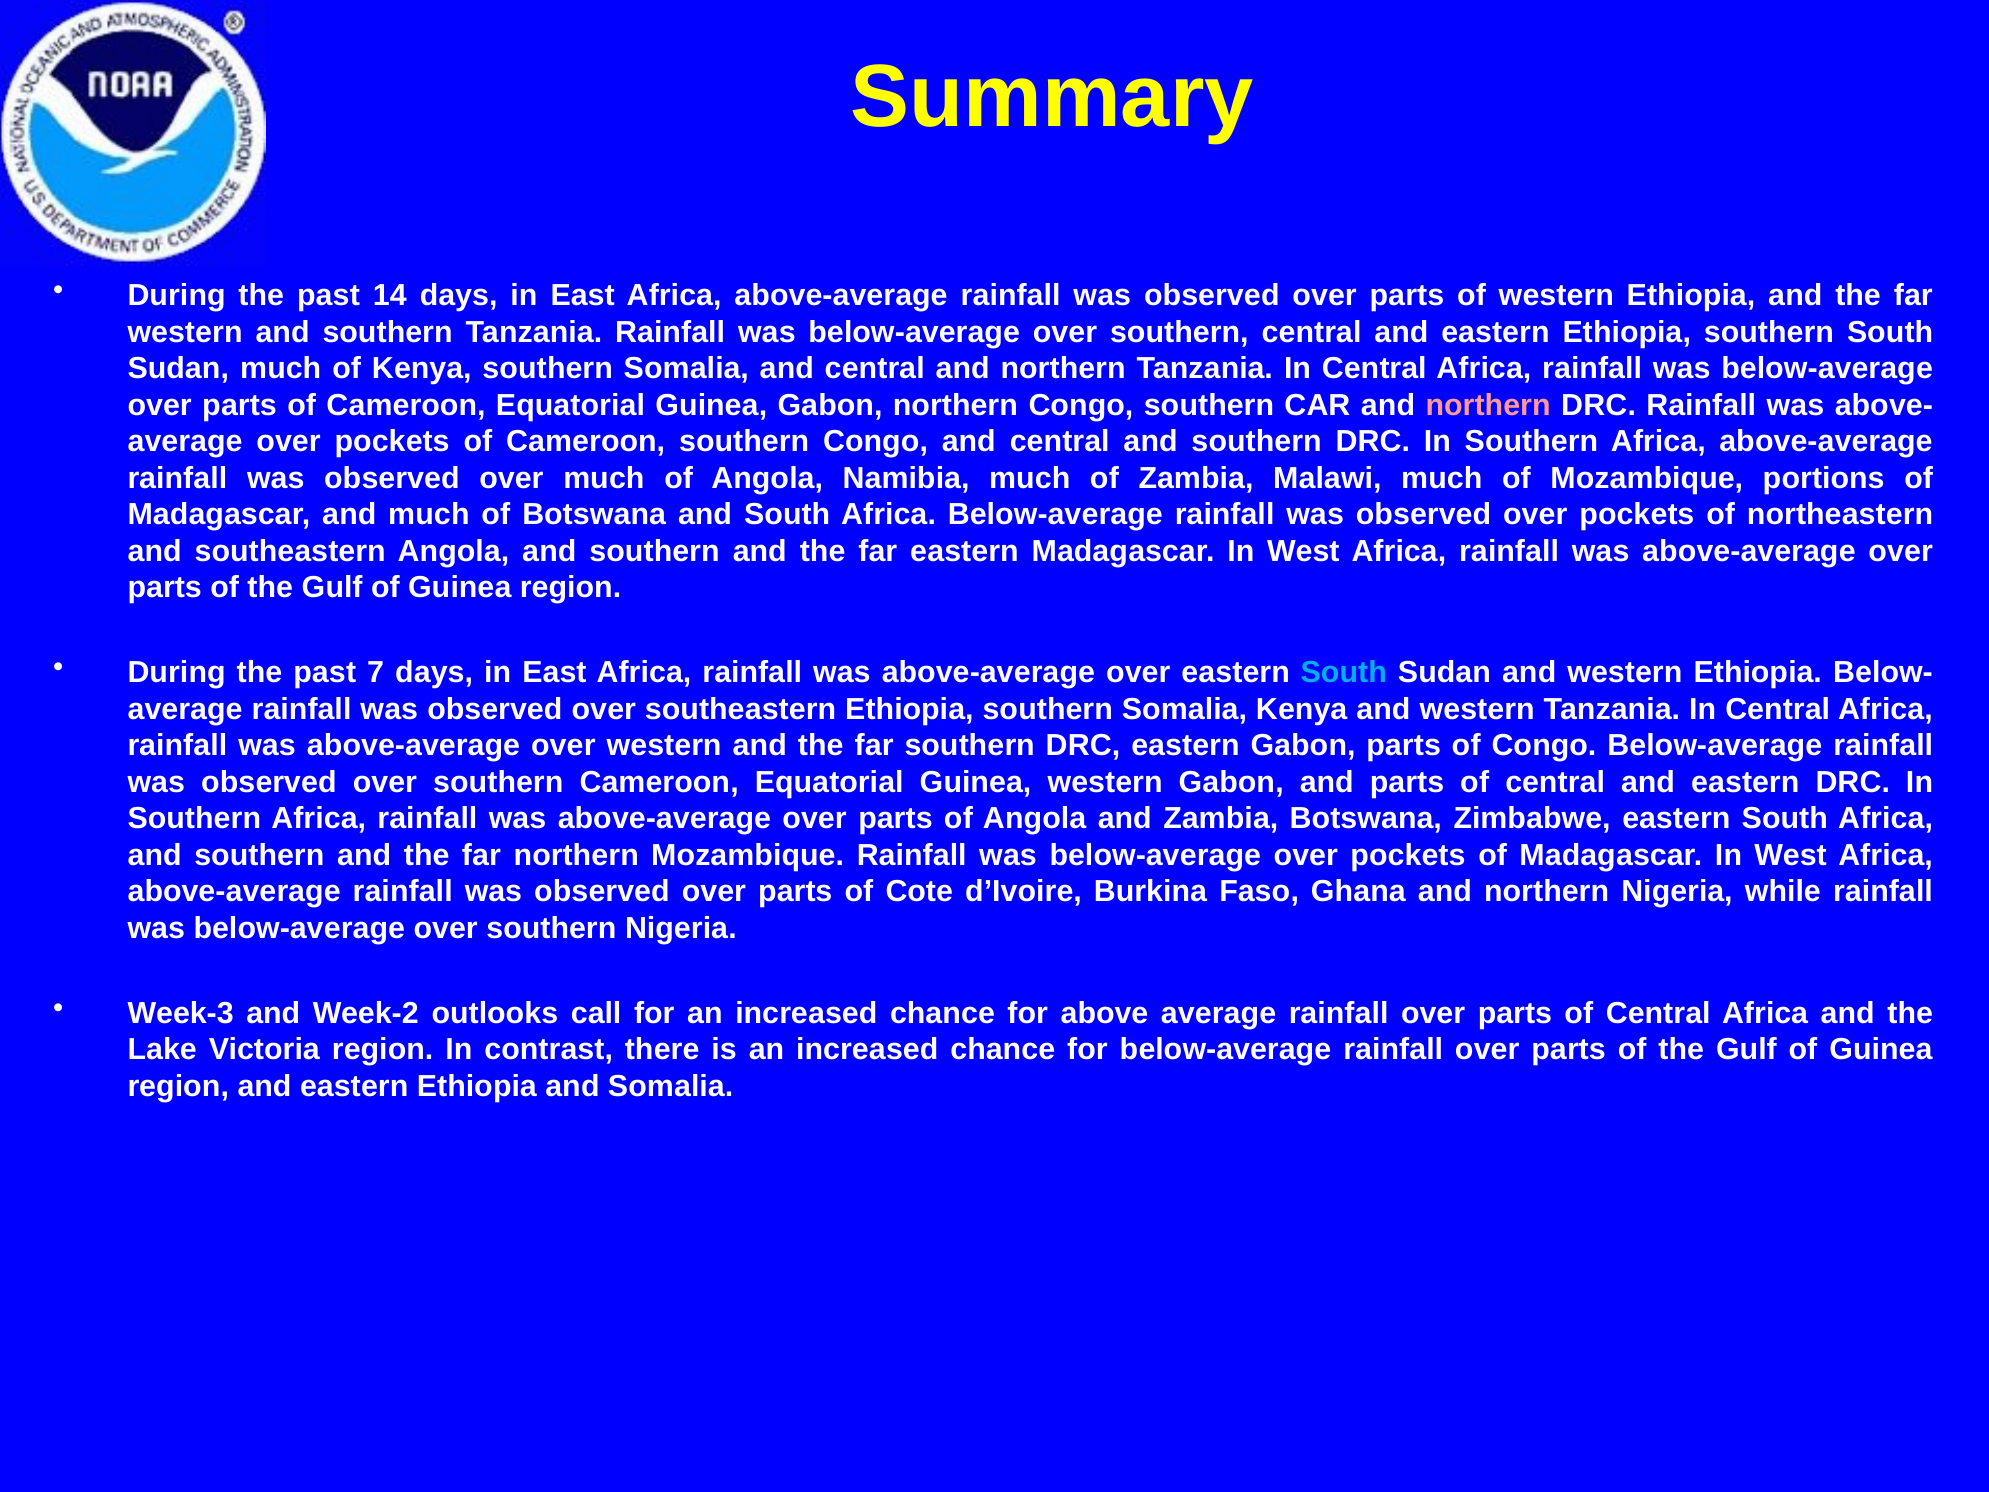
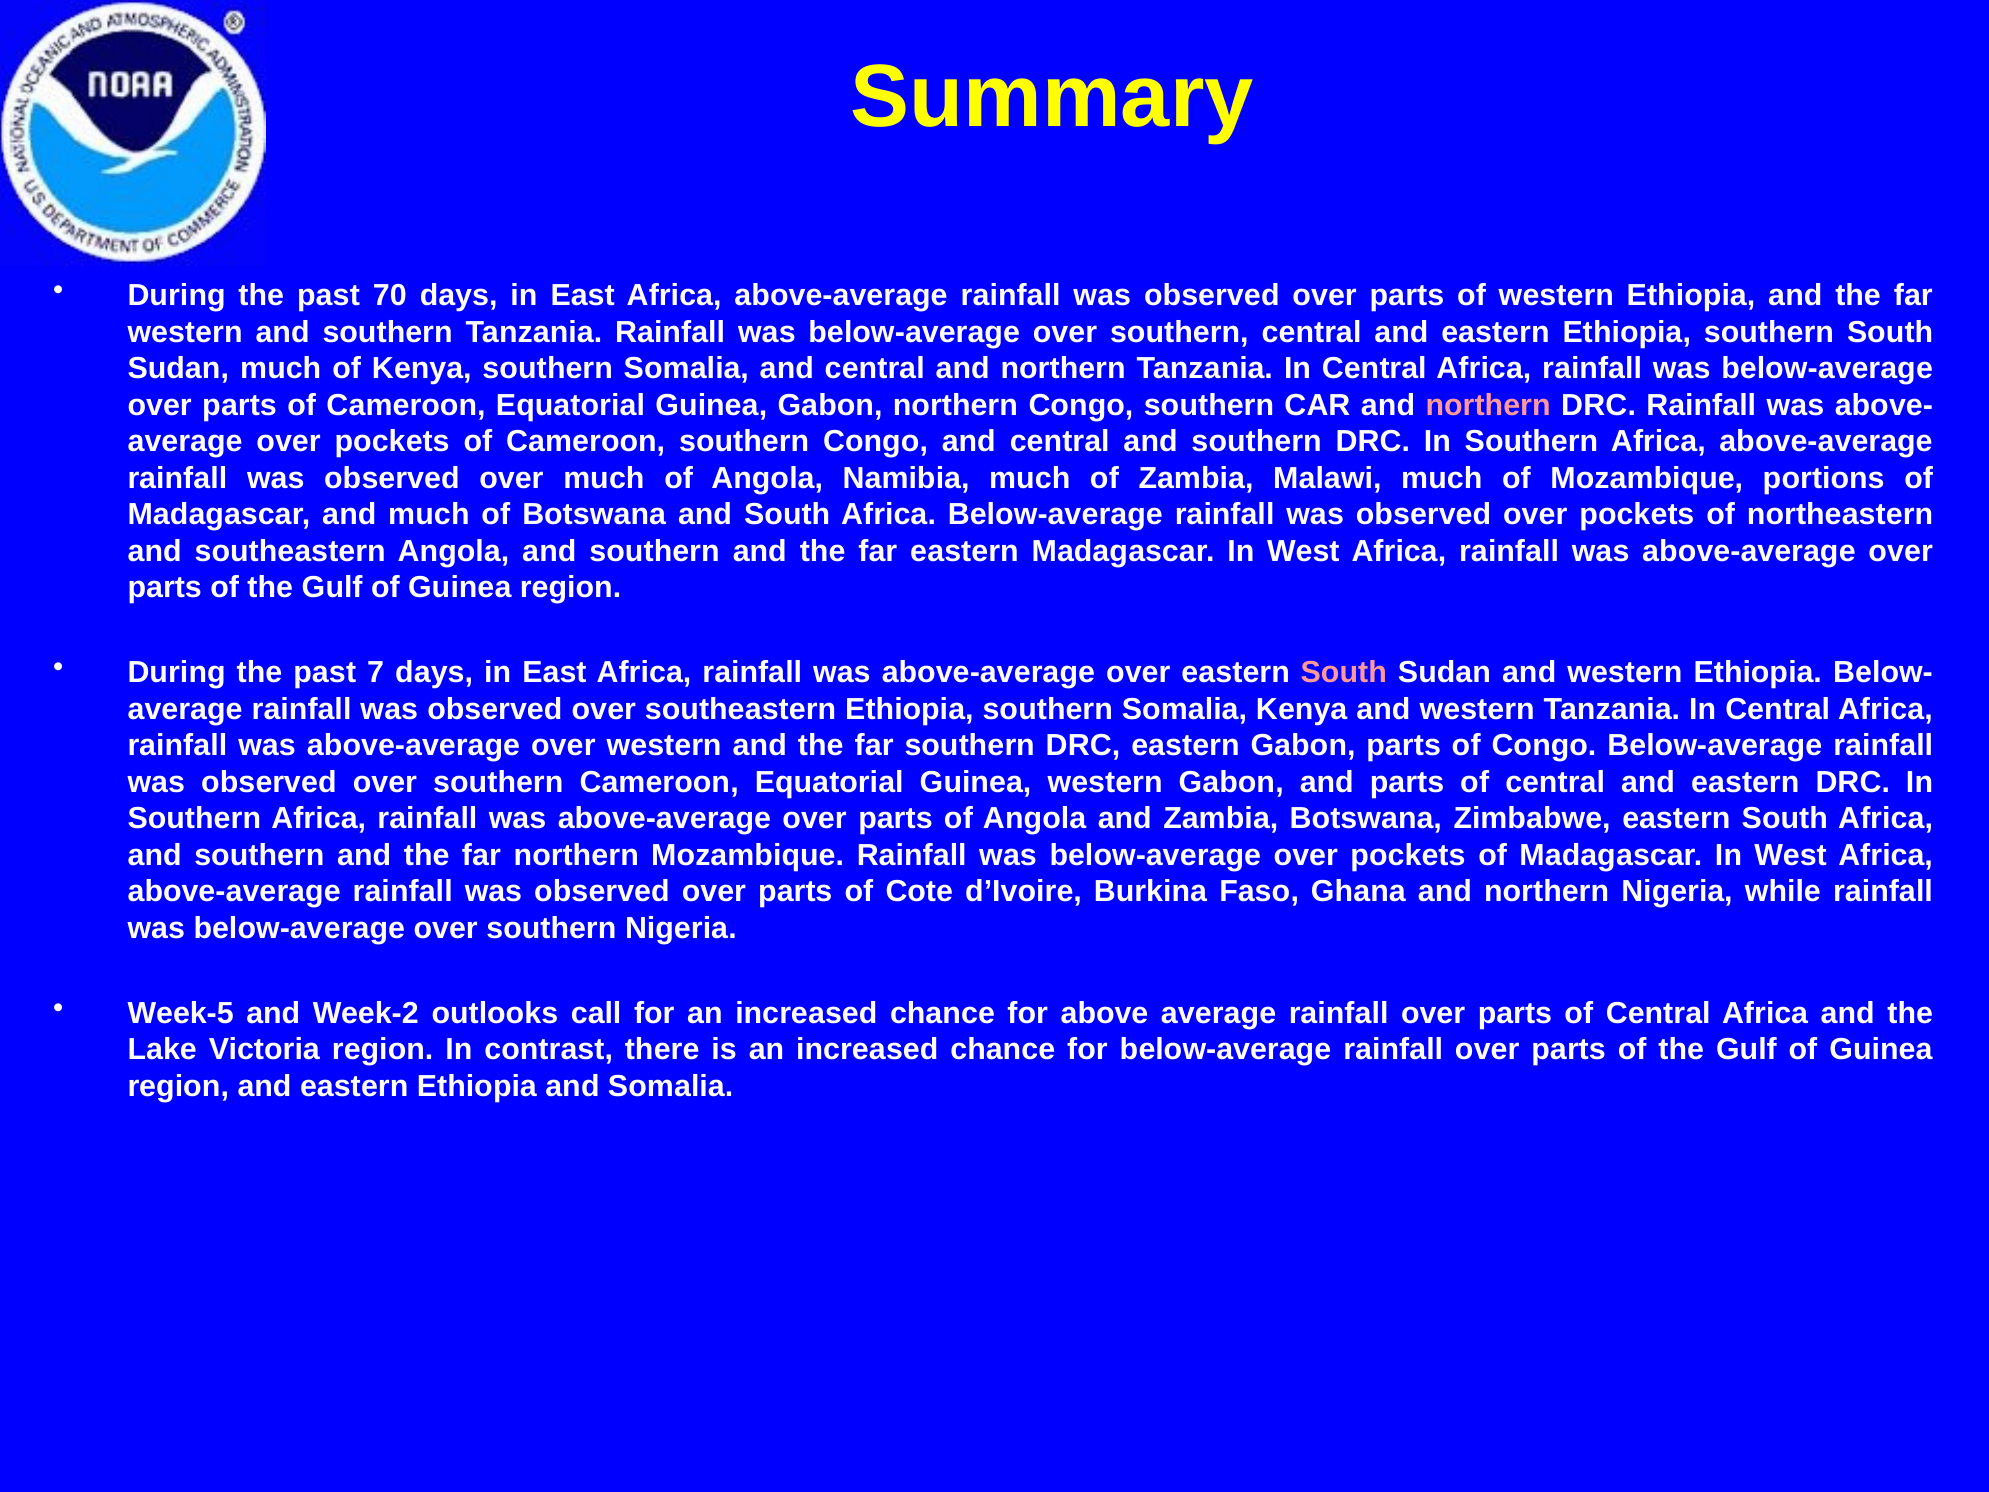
14: 14 -> 70 (390, 296)
South colour: light blue -> pink (1344, 673)
Week-3: Week-3 -> Week-5 (181, 1013)
